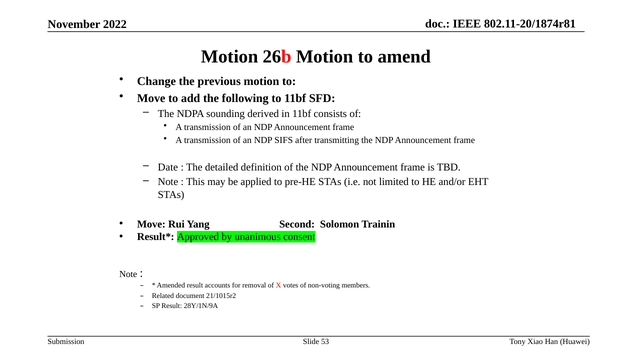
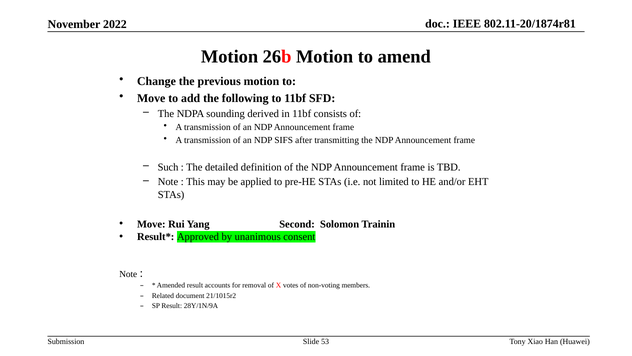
Date: Date -> Such (168, 167)
